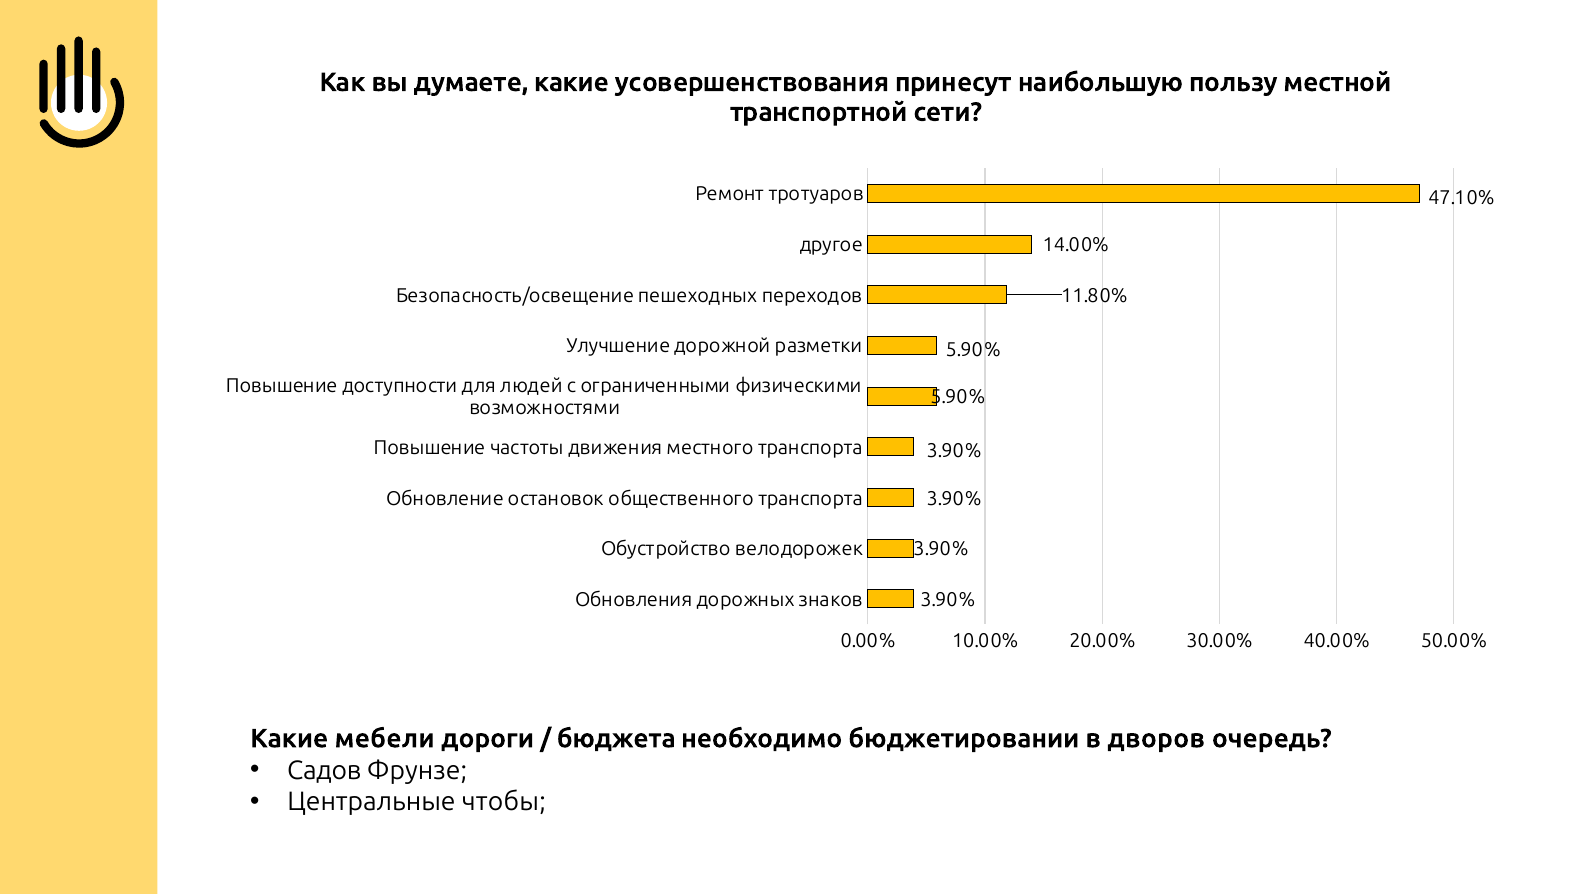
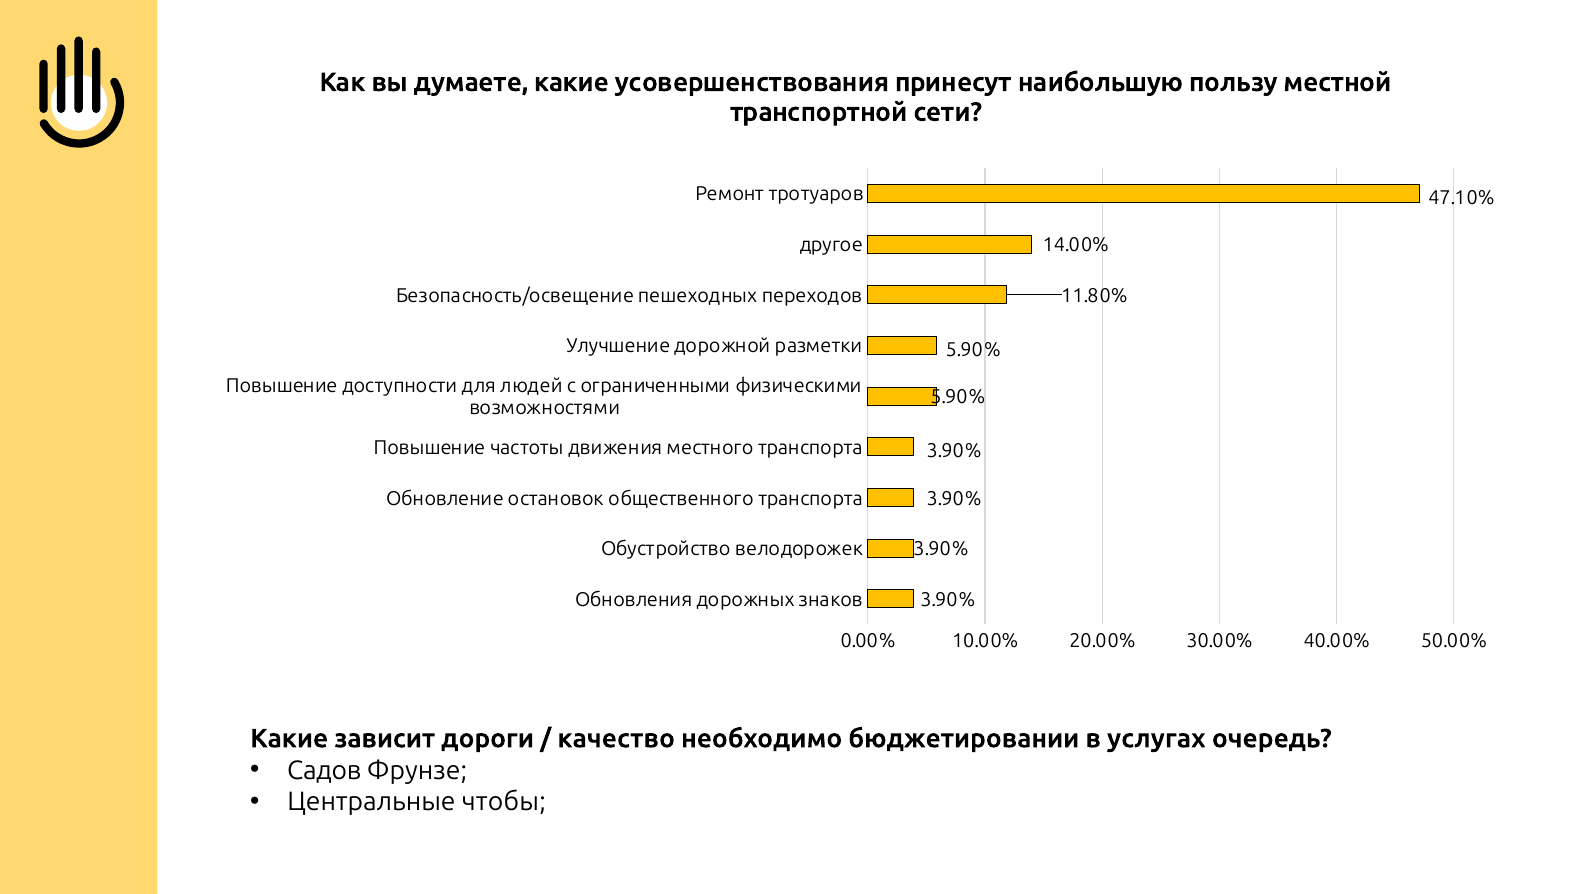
мебели: мебели -> зависит (385, 739)
бюджета: бюджета -> качество (616, 739)
дворов: дворов -> услугах (1156, 739)
